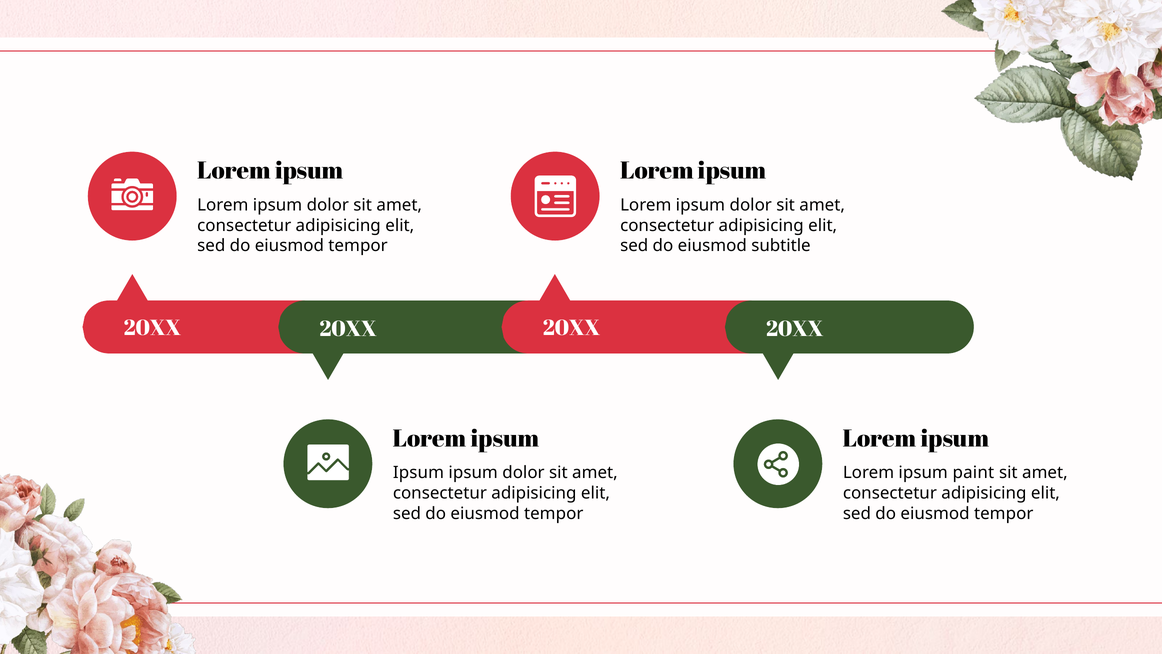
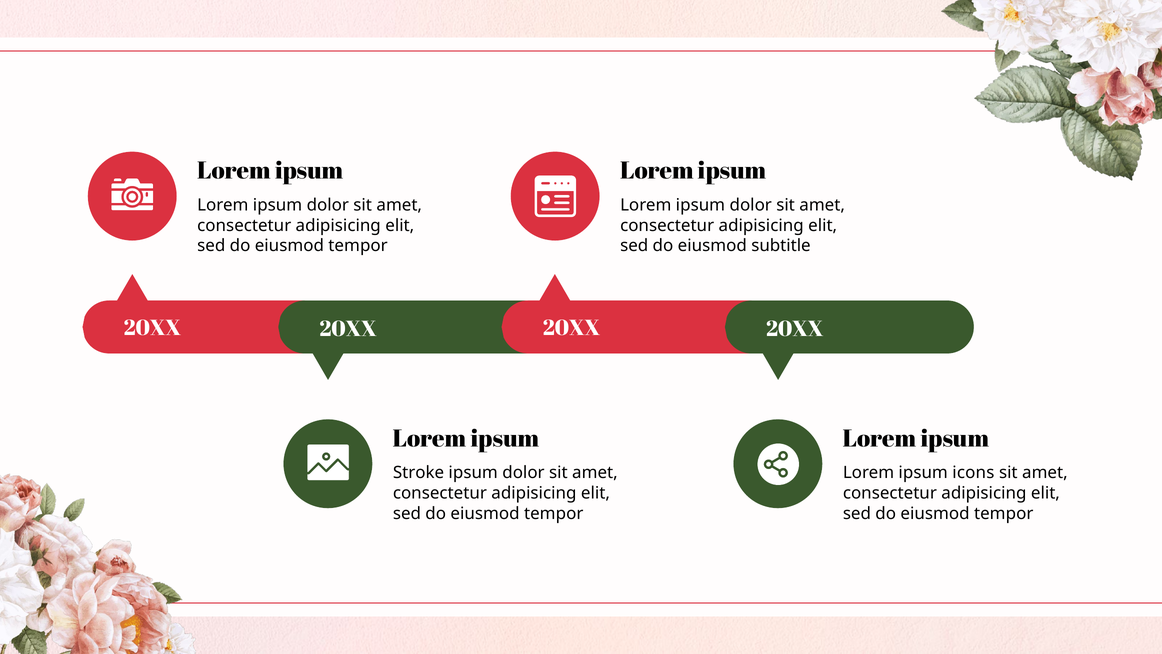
Ipsum: Ipsum -> Stroke (419, 472)
paint: paint -> icons (973, 472)
